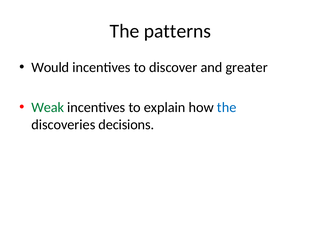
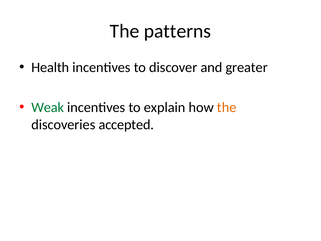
Would: Would -> Health (50, 67)
the colour: blue -> orange (227, 107)
decisions: decisions -> accepted (126, 124)
